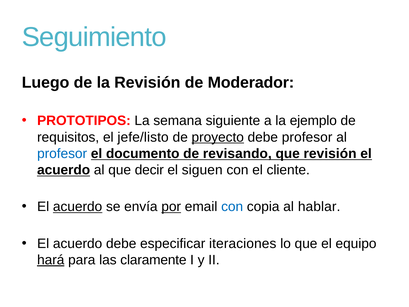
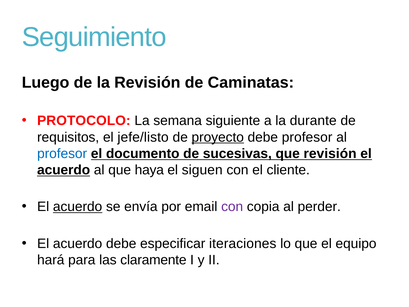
Moderador: Moderador -> Caminatas (251, 83)
PROTOTIPOS: PROTOTIPOS -> PROTOCOLO (84, 121)
ejemplo: ejemplo -> durante (313, 121)
revisando: revisando -> sucesivas (237, 153)
decir: decir -> haya (149, 170)
por underline: present -> none (171, 207)
con colour: blue -> purple (232, 207)
hablar: hablar -> perder (319, 207)
hará underline: present -> none (51, 260)
